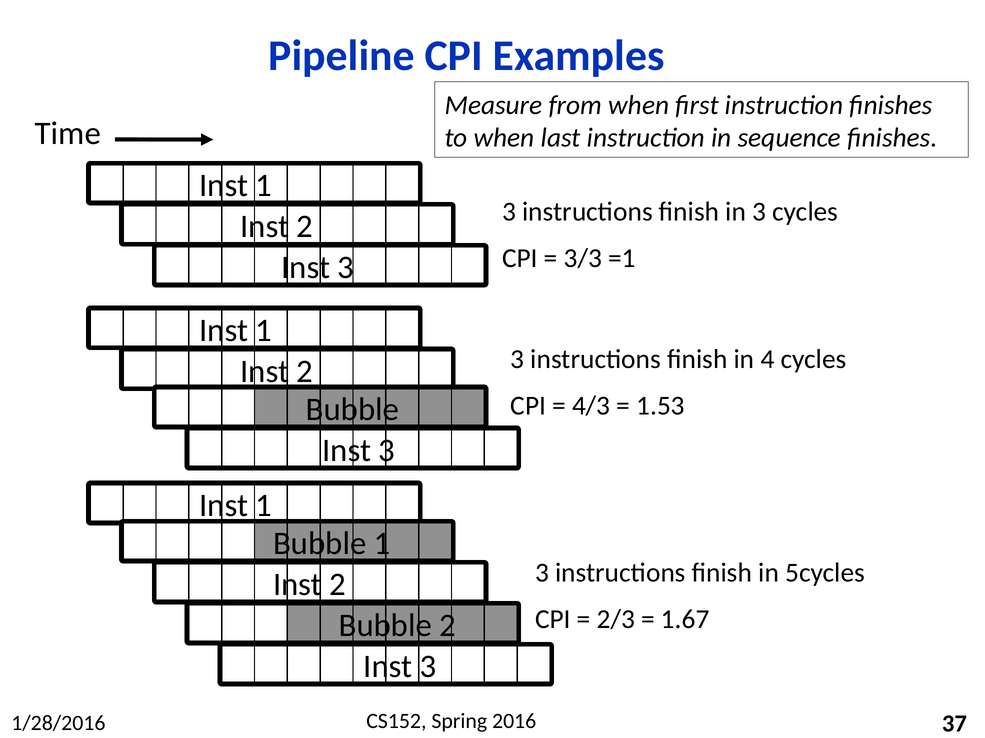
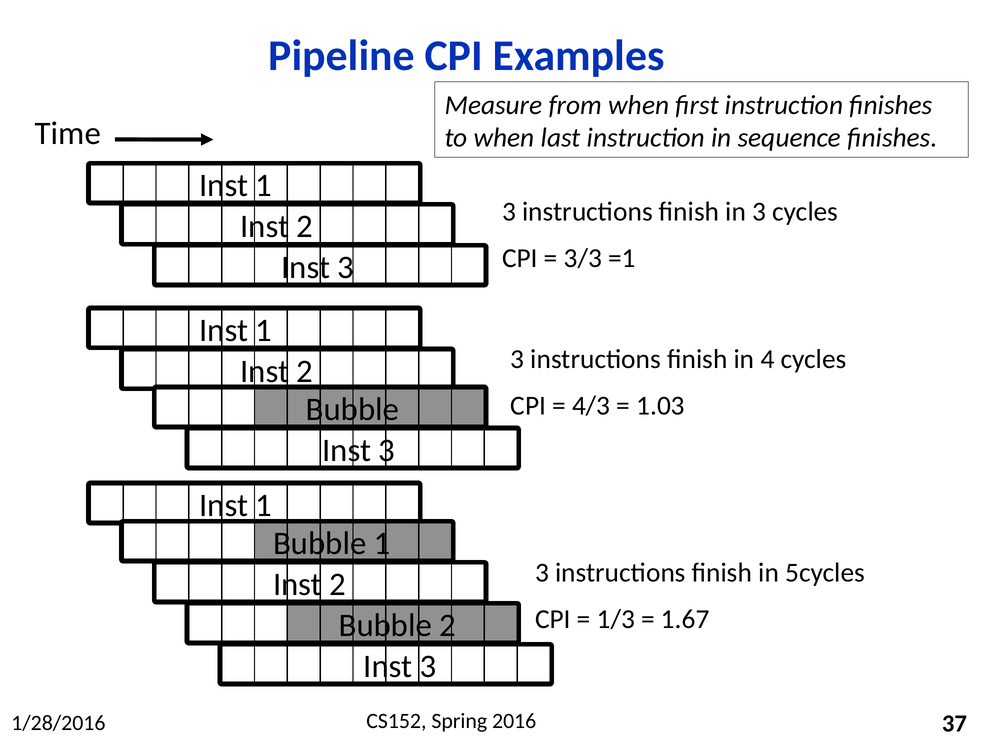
1.53: 1.53 -> 1.03 (661, 406)
2/3: 2/3 -> 1/3 (616, 620)
